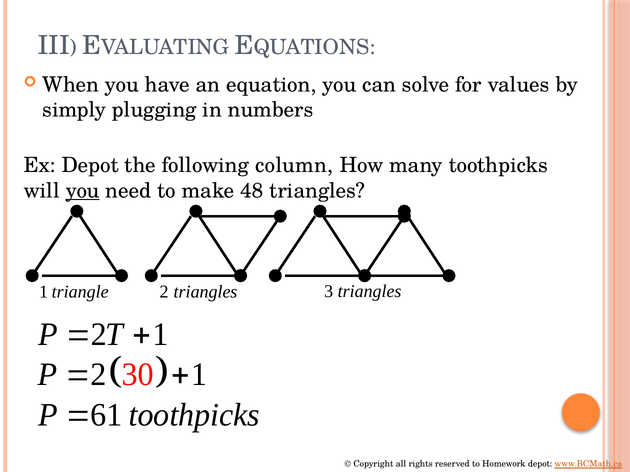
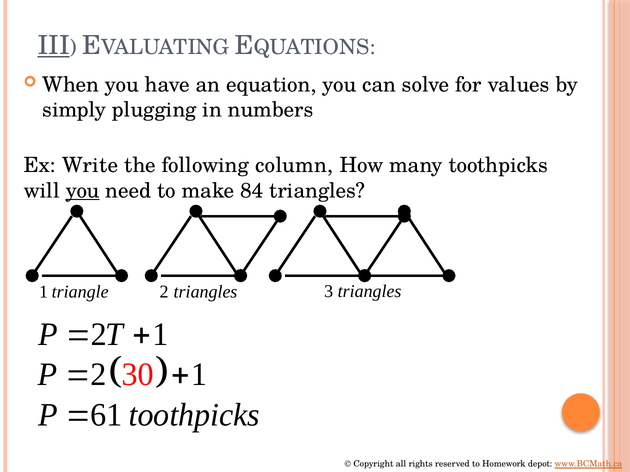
III underline: none -> present (54, 46)
Ex Depot: Depot -> Write (90, 166)
48: 48 -> 84 (252, 191)
